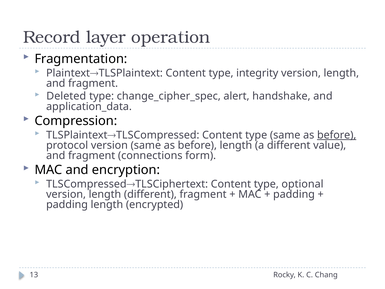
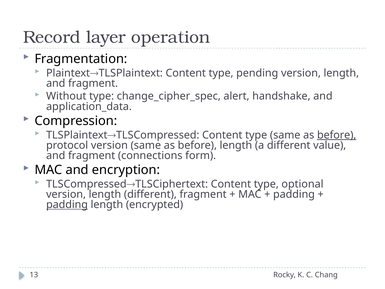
integrity: integrity -> pending (257, 73)
Deleted: Deleted -> Without (66, 96)
padding underline: none -> present (67, 204)
